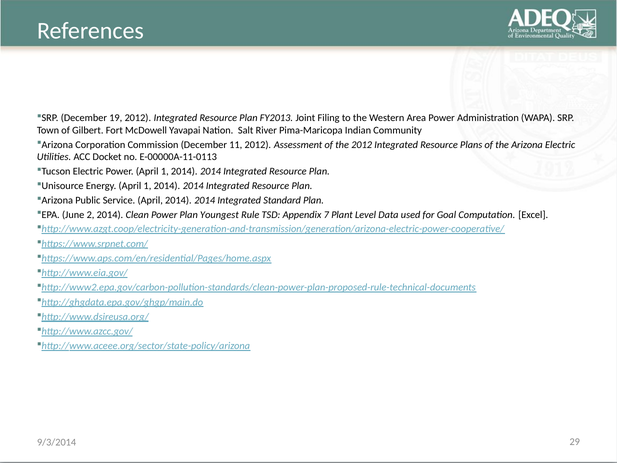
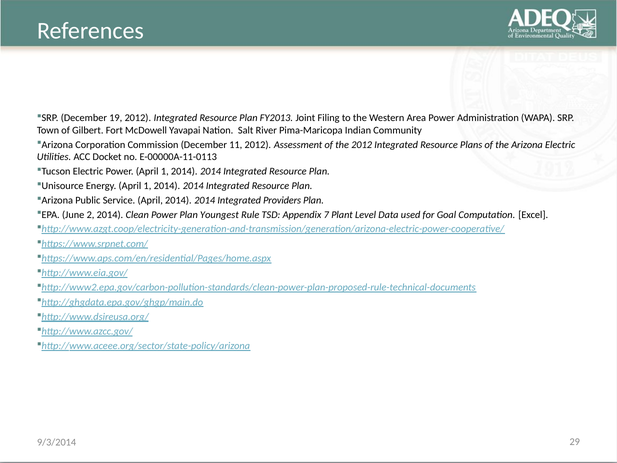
Standard: Standard -> Providers (282, 200)
